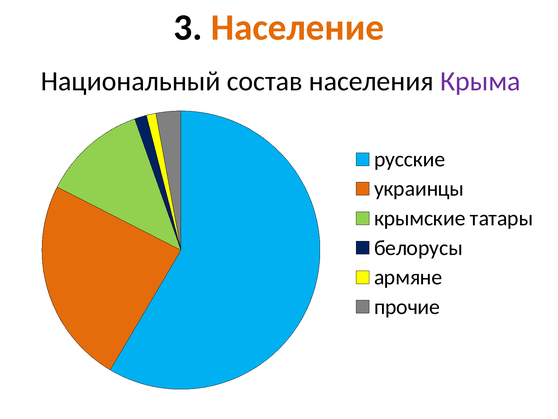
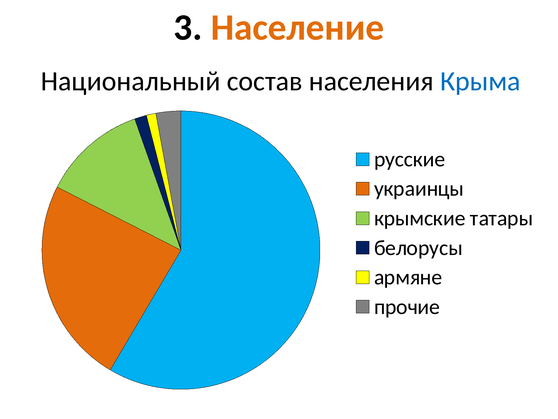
Крыма colour: purple -> blue (480, 81)
